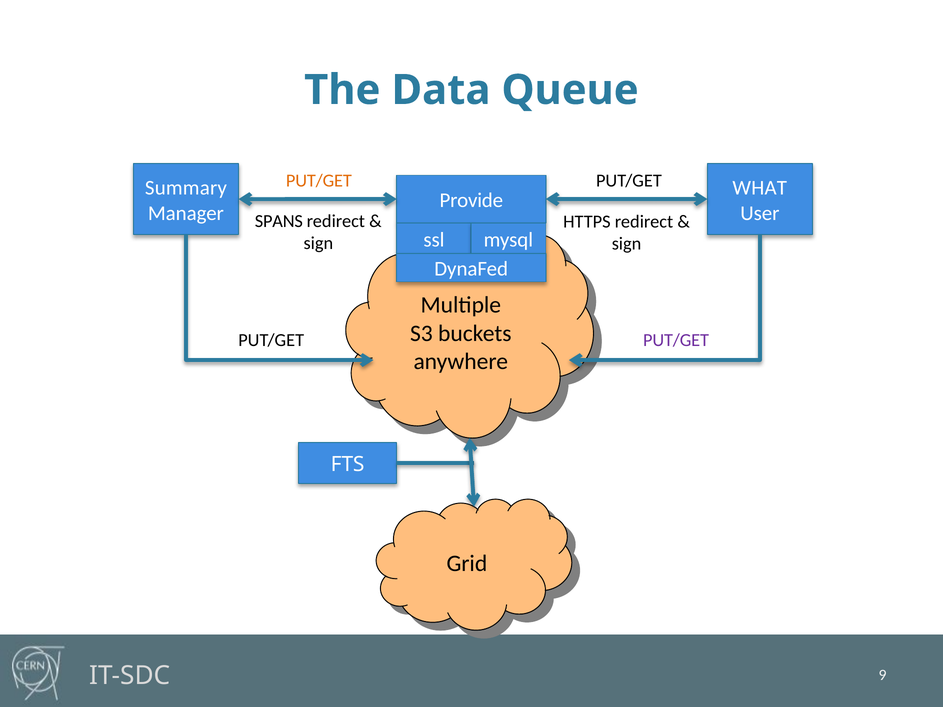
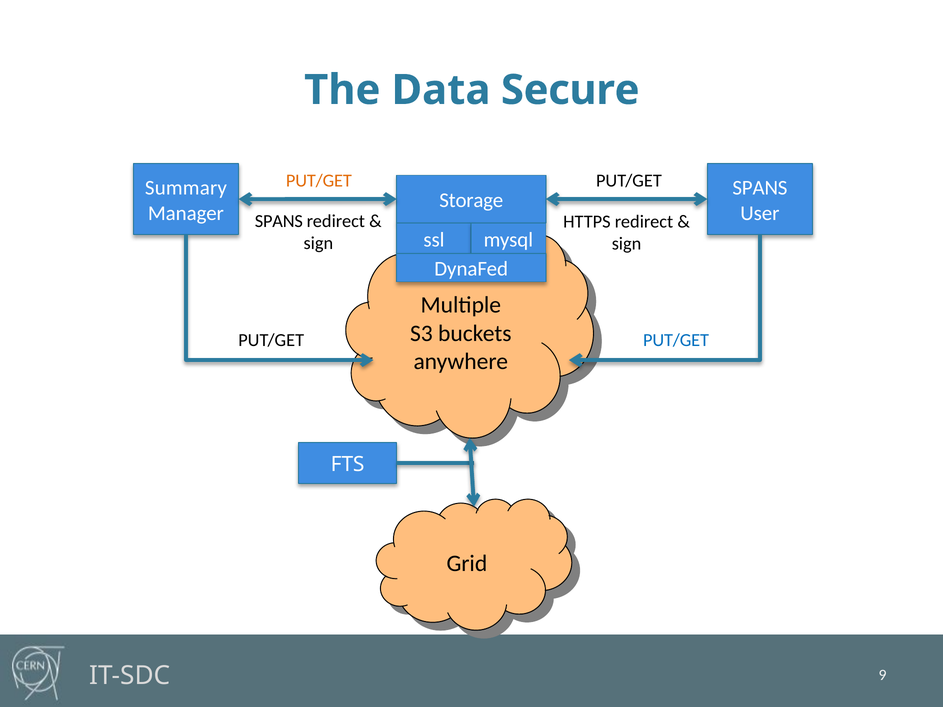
Queue: Queue -> Secure (570, 90)
WHAT: WHAT -> SPANS (760, 188)
Provide: Provide -> Storage (471, 201)
PUT/GET colour: purple -> blue (676, 340)
